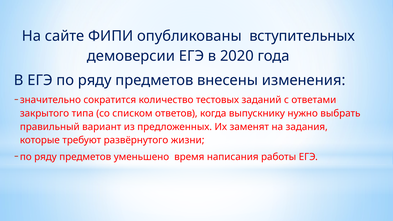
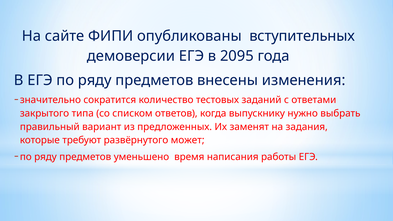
2020: 2020 -> 2095 (237, 56)
жизни: жизни -> может (188, 140)
